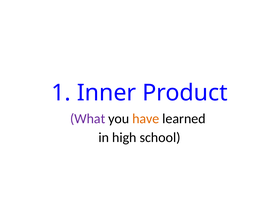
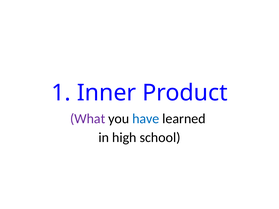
have colour: orange -> blue (146, 119)
